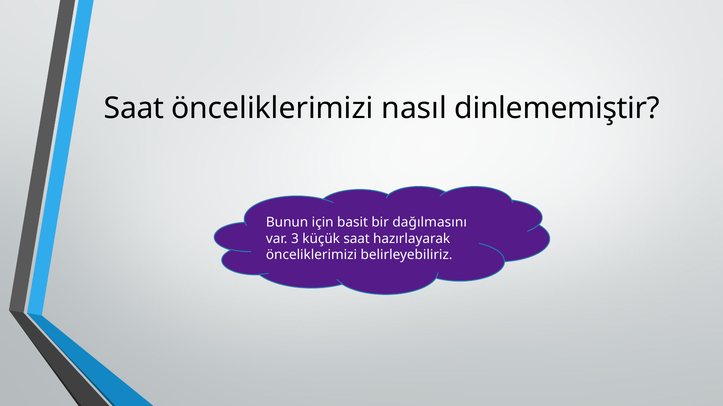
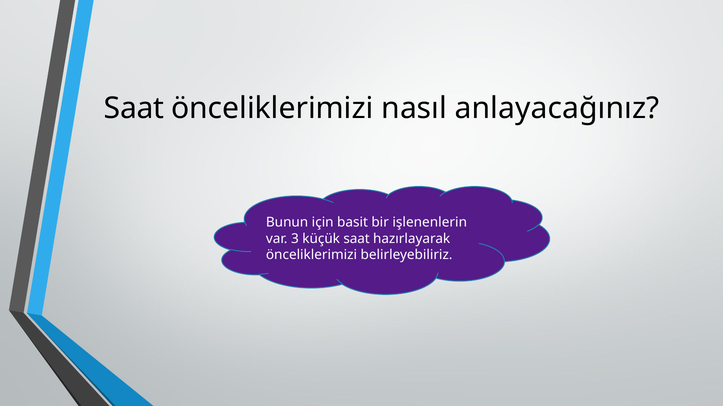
dinlememiştir: dinlememiştir -> anlayacağınız (557, 108)
dağılmasını: dağılmasını -> işlenenlerin (430, 223)
